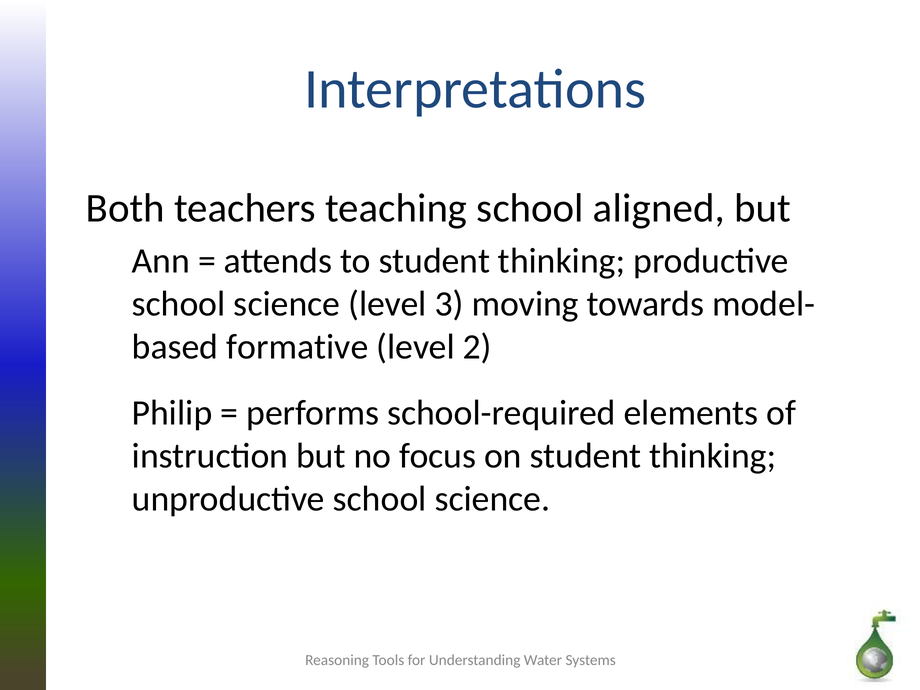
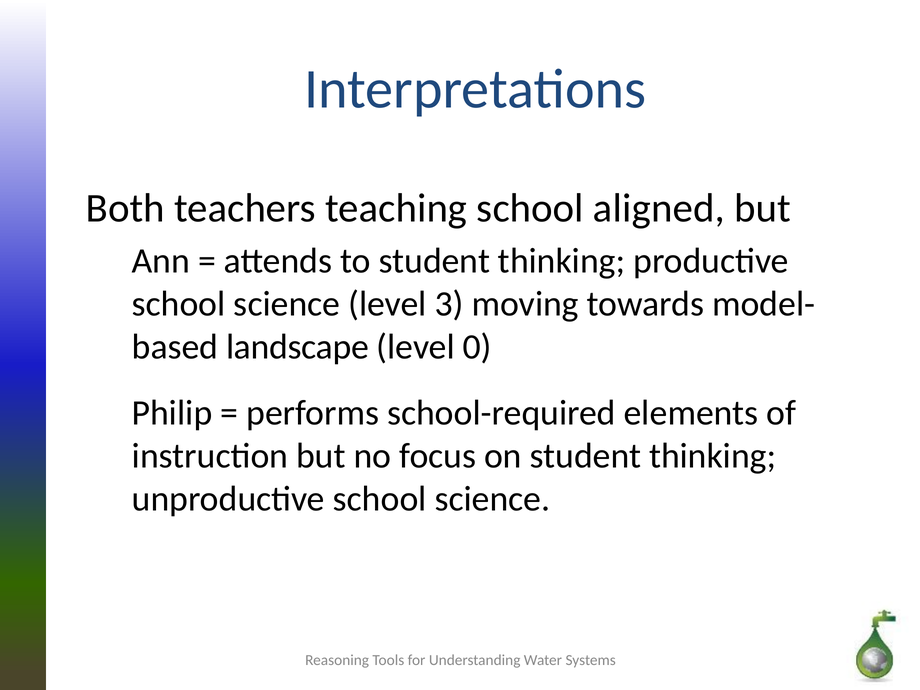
formative: formative -> landscape (298, 347)
2: 2 -> 0 (477, 347)
